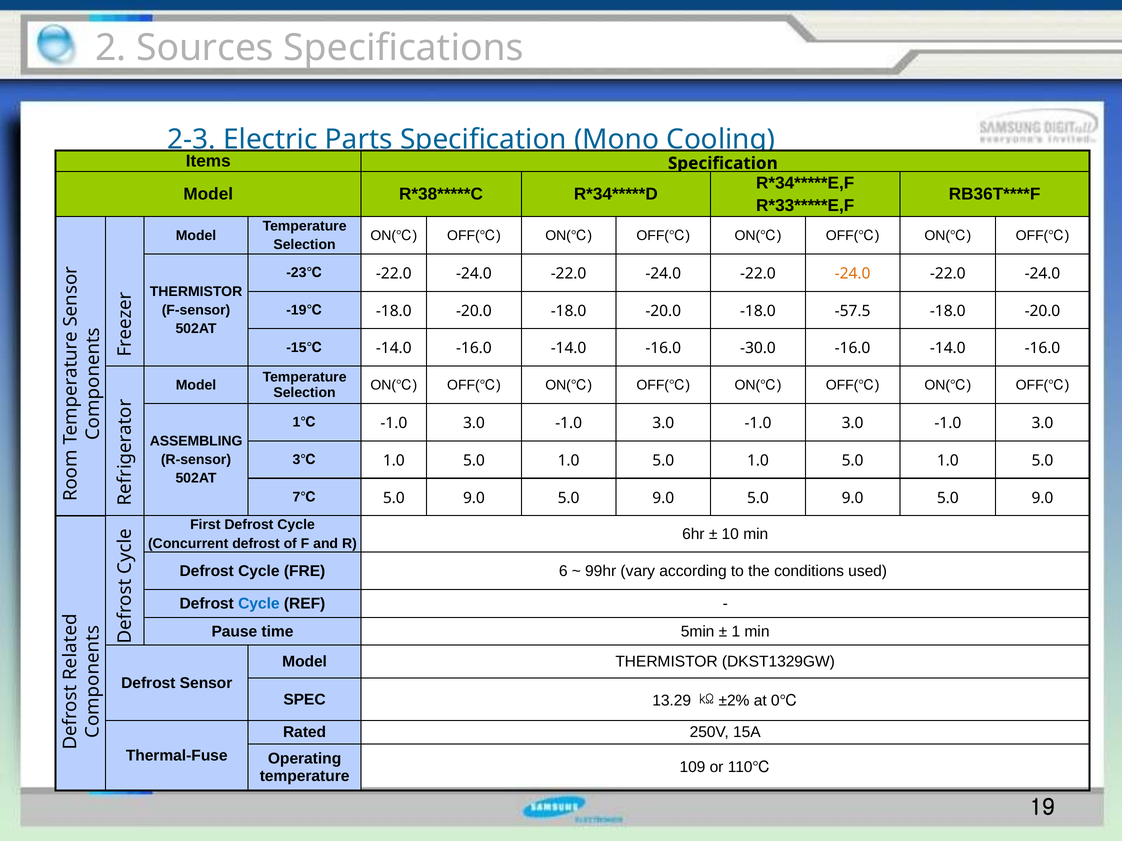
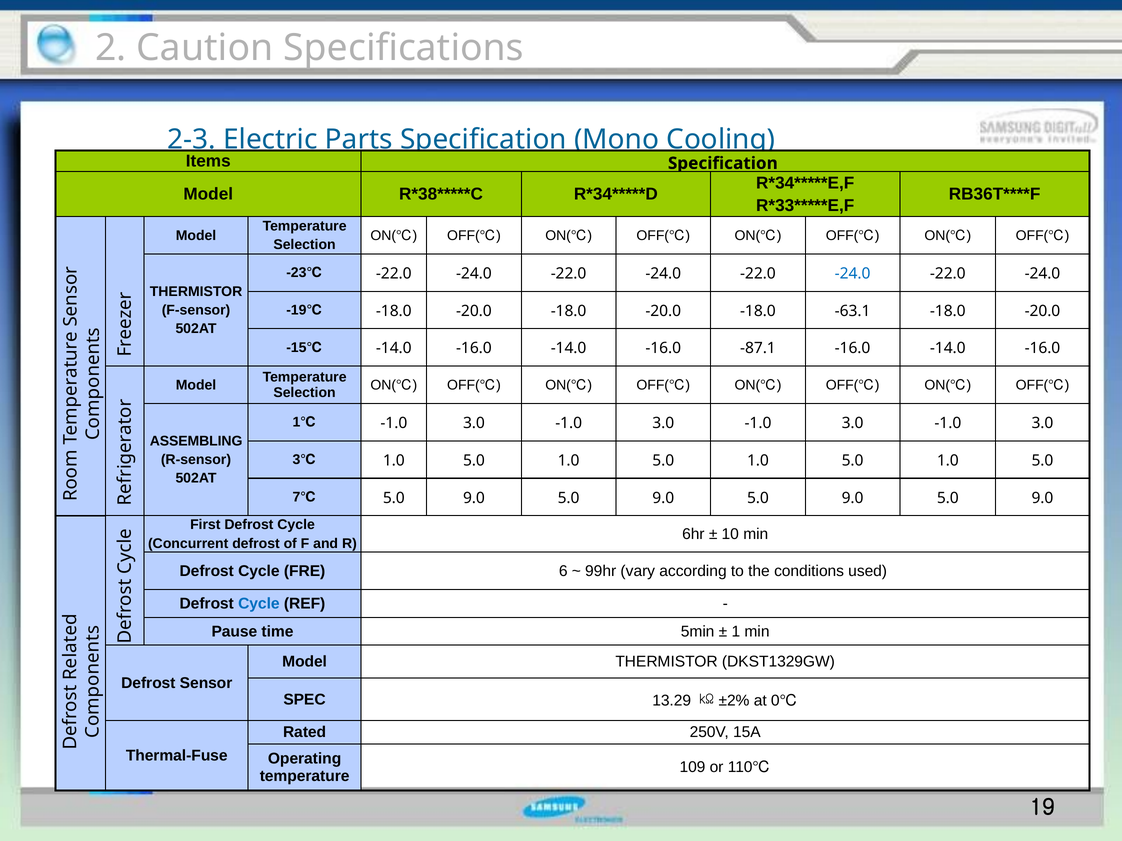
Sources: Sources -> Caution (205, 48)
-24.0 colour: orange -> blue (853, 274)
-57.5: -57.5 -> -63.1 (853, 311)
-30.0: -30.0 -> -87.1 (758, 349)
